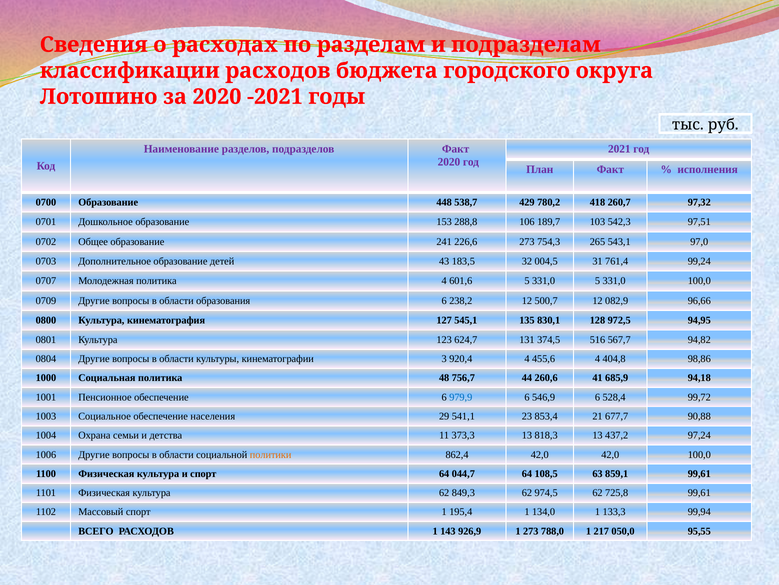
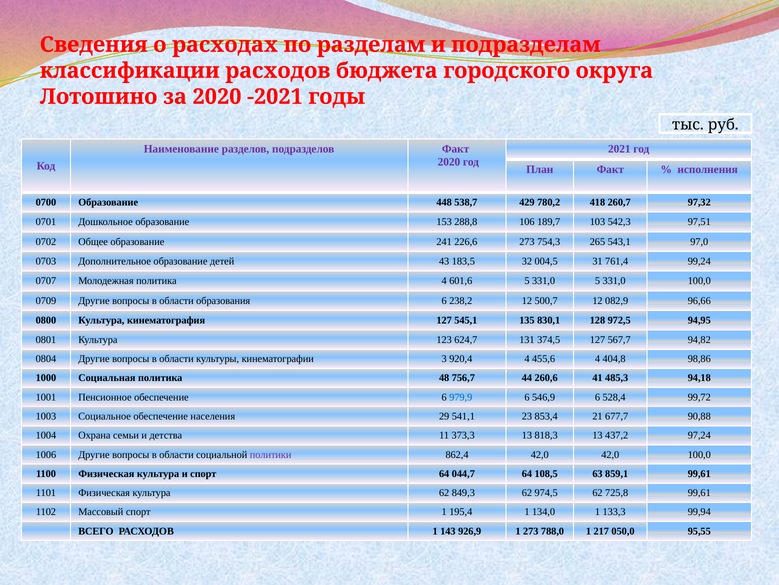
374,5 516: 516 -> 127 (597, 339)
685,9: 685,9 -> 485,3 (617, 378)
политики colour: orange -> purple (271, 454)
